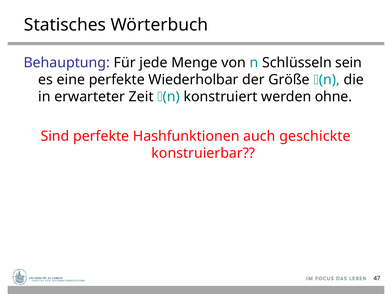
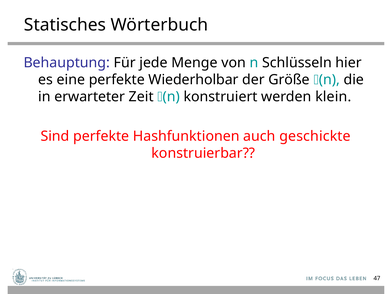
sein: sein -> hier (349, 63)
ohne: ohne -> klein (333, 97)
